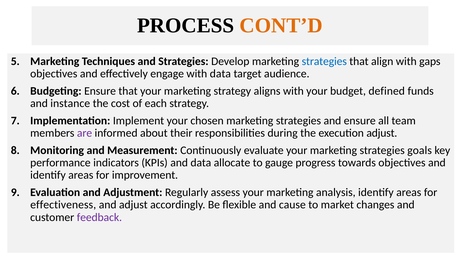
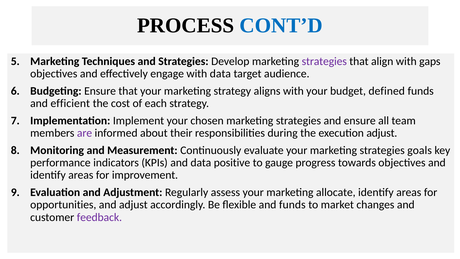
CONT’D colour: orange -> blue (281, 26)
strategies colour: blue -> purple (324, 61)
instance: instance -> efficient (70, 103)
allocate: allocate -> positive (232, 163)
analysis: analysis -> allocate (336, 192)
effectiveness: effectiveness -> opportunities (63, 205)
and cause: cause -> funds (292, 205)
